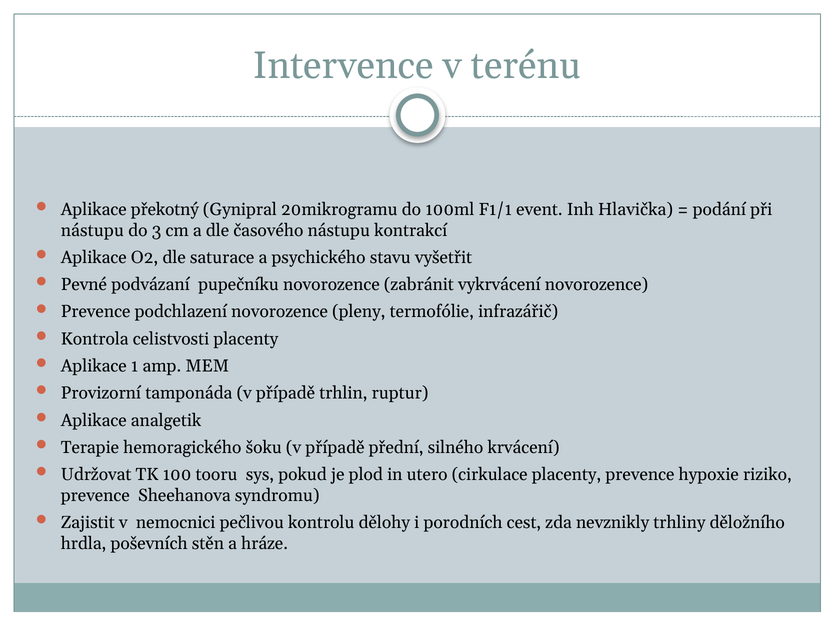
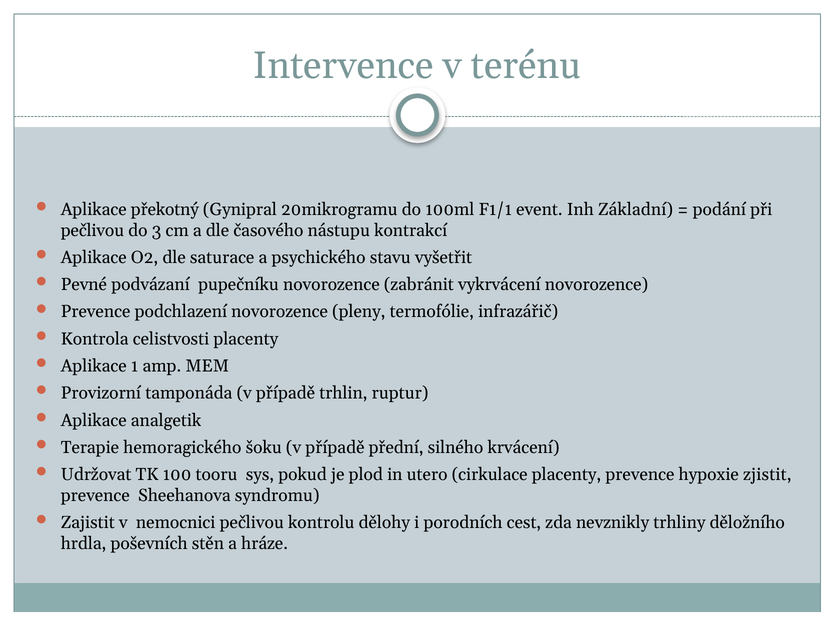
Hlavička: Hlavička -> Základní (636, 210)
nástupu: nástupu -> pečlivou (92, 230)
riziko: riziko -> zjistit (767, 475)
